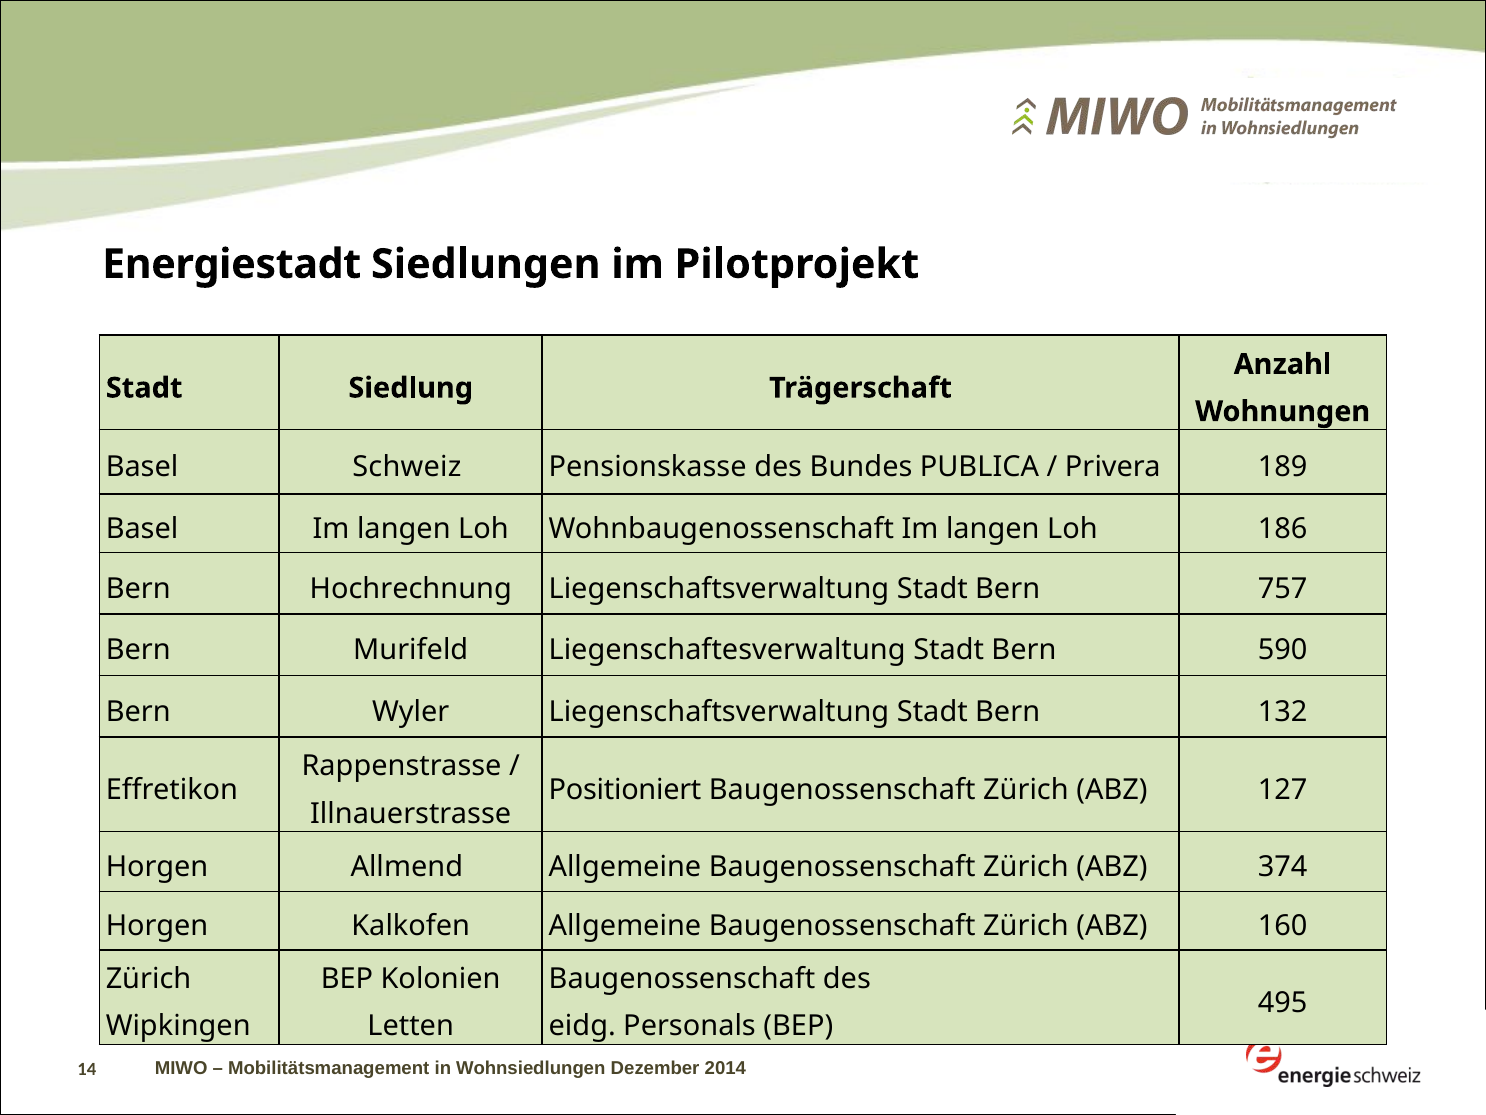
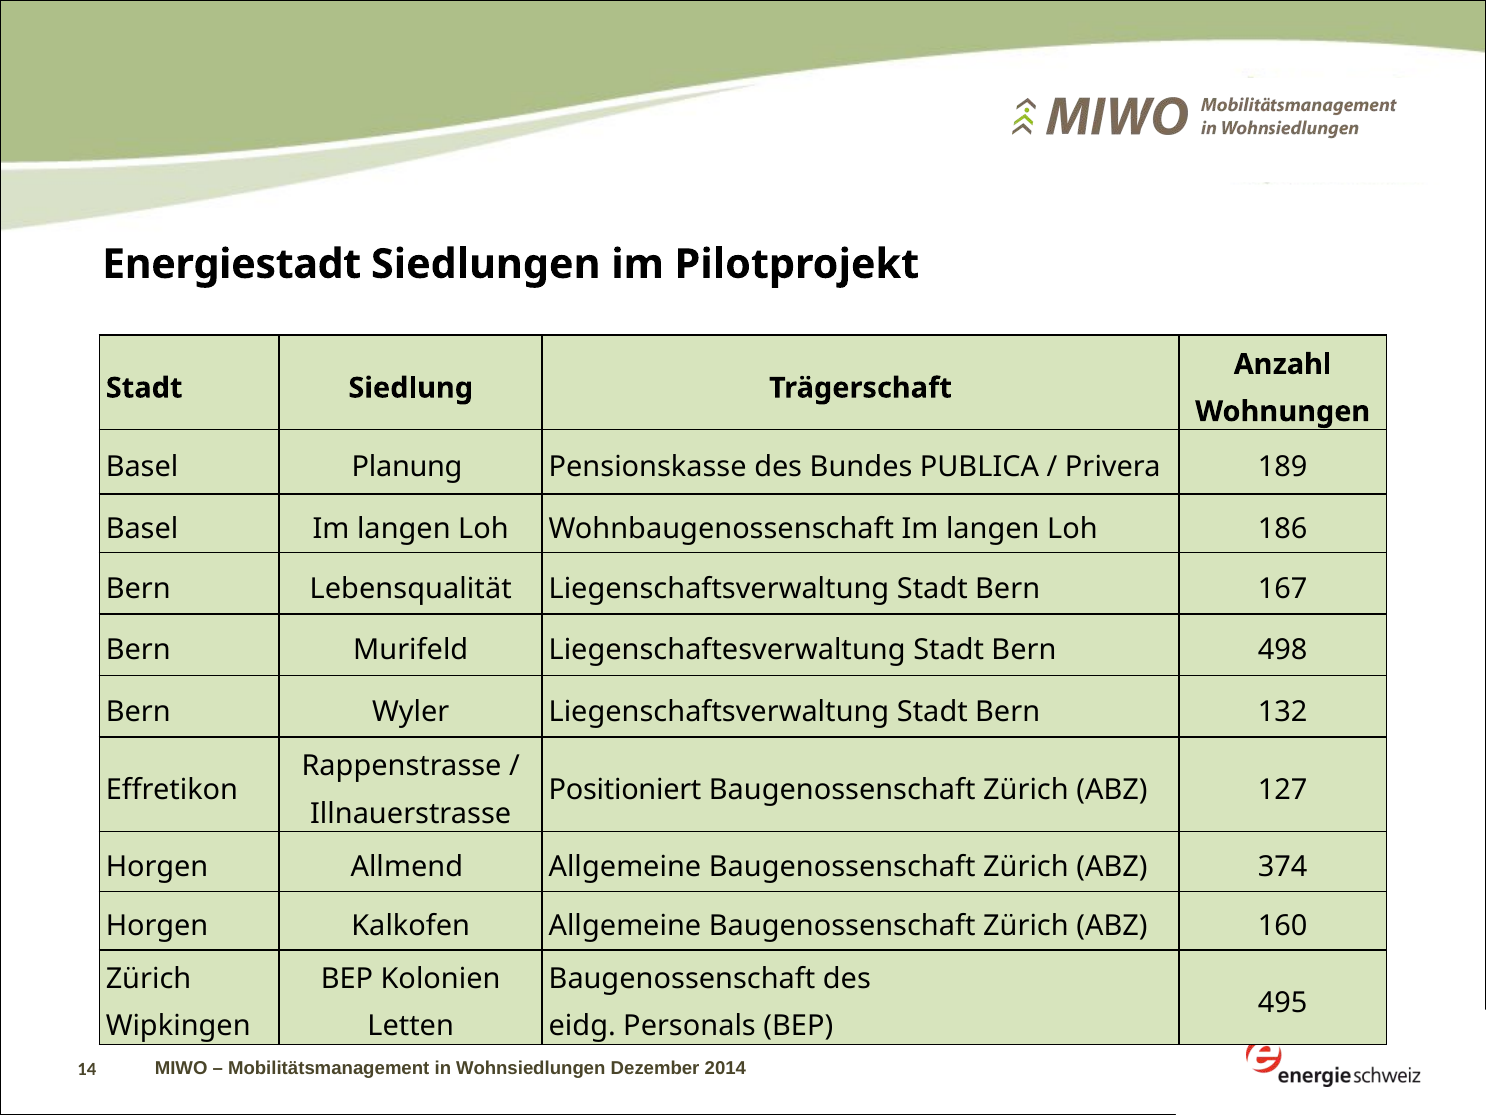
Schweiz: Schweiz -> Planung (407, 467)
Hochrechnung: Hochrechnung -> Lebensqualität (411, 589)
757: 757 -> 167 (1283, 589)
590: 590 -> 498 (1283, 650)
